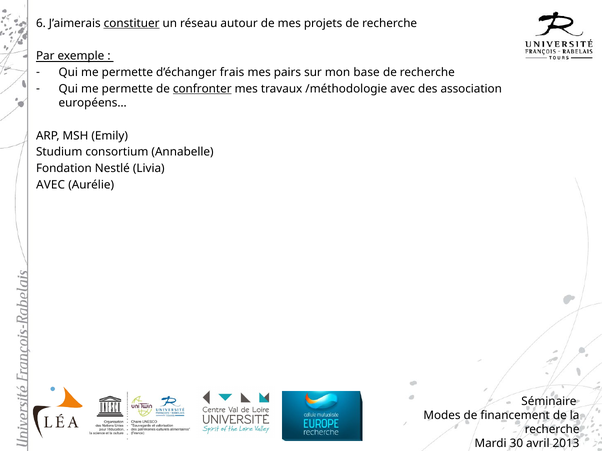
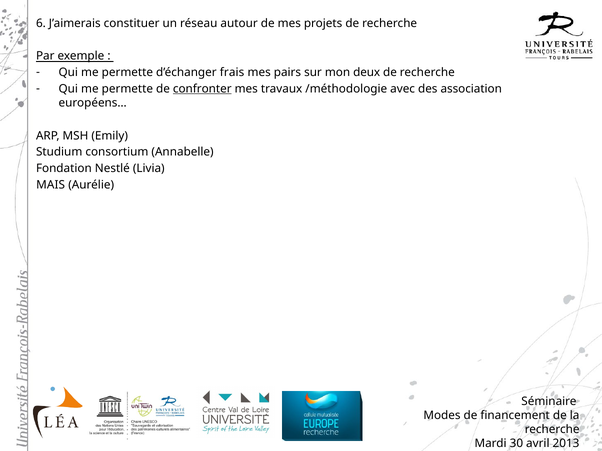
constituer underline: present -> none (132, 23)
base: base -> deux (367, 73)
AVEC: AVEC -> MAIS (51, 185)
